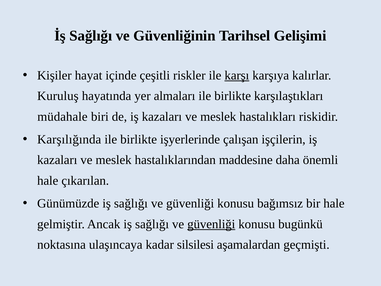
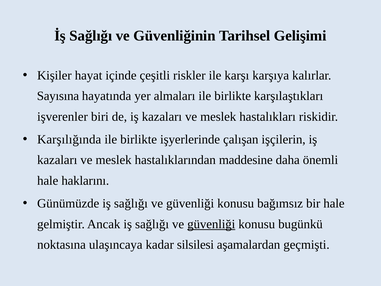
karşı underline: present -> none (237, 75)
Kuruluş: Kuruluş -> Sayısına (58, 96)
müdahale: müdahale -> işverenler (62, 116)
çıkarılan: çıkarılan -> haklarını (85, 180)
